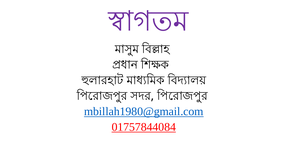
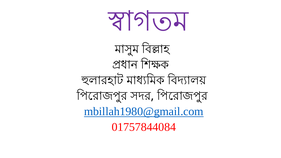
01757844084 underline: present -> none (144, 127)
